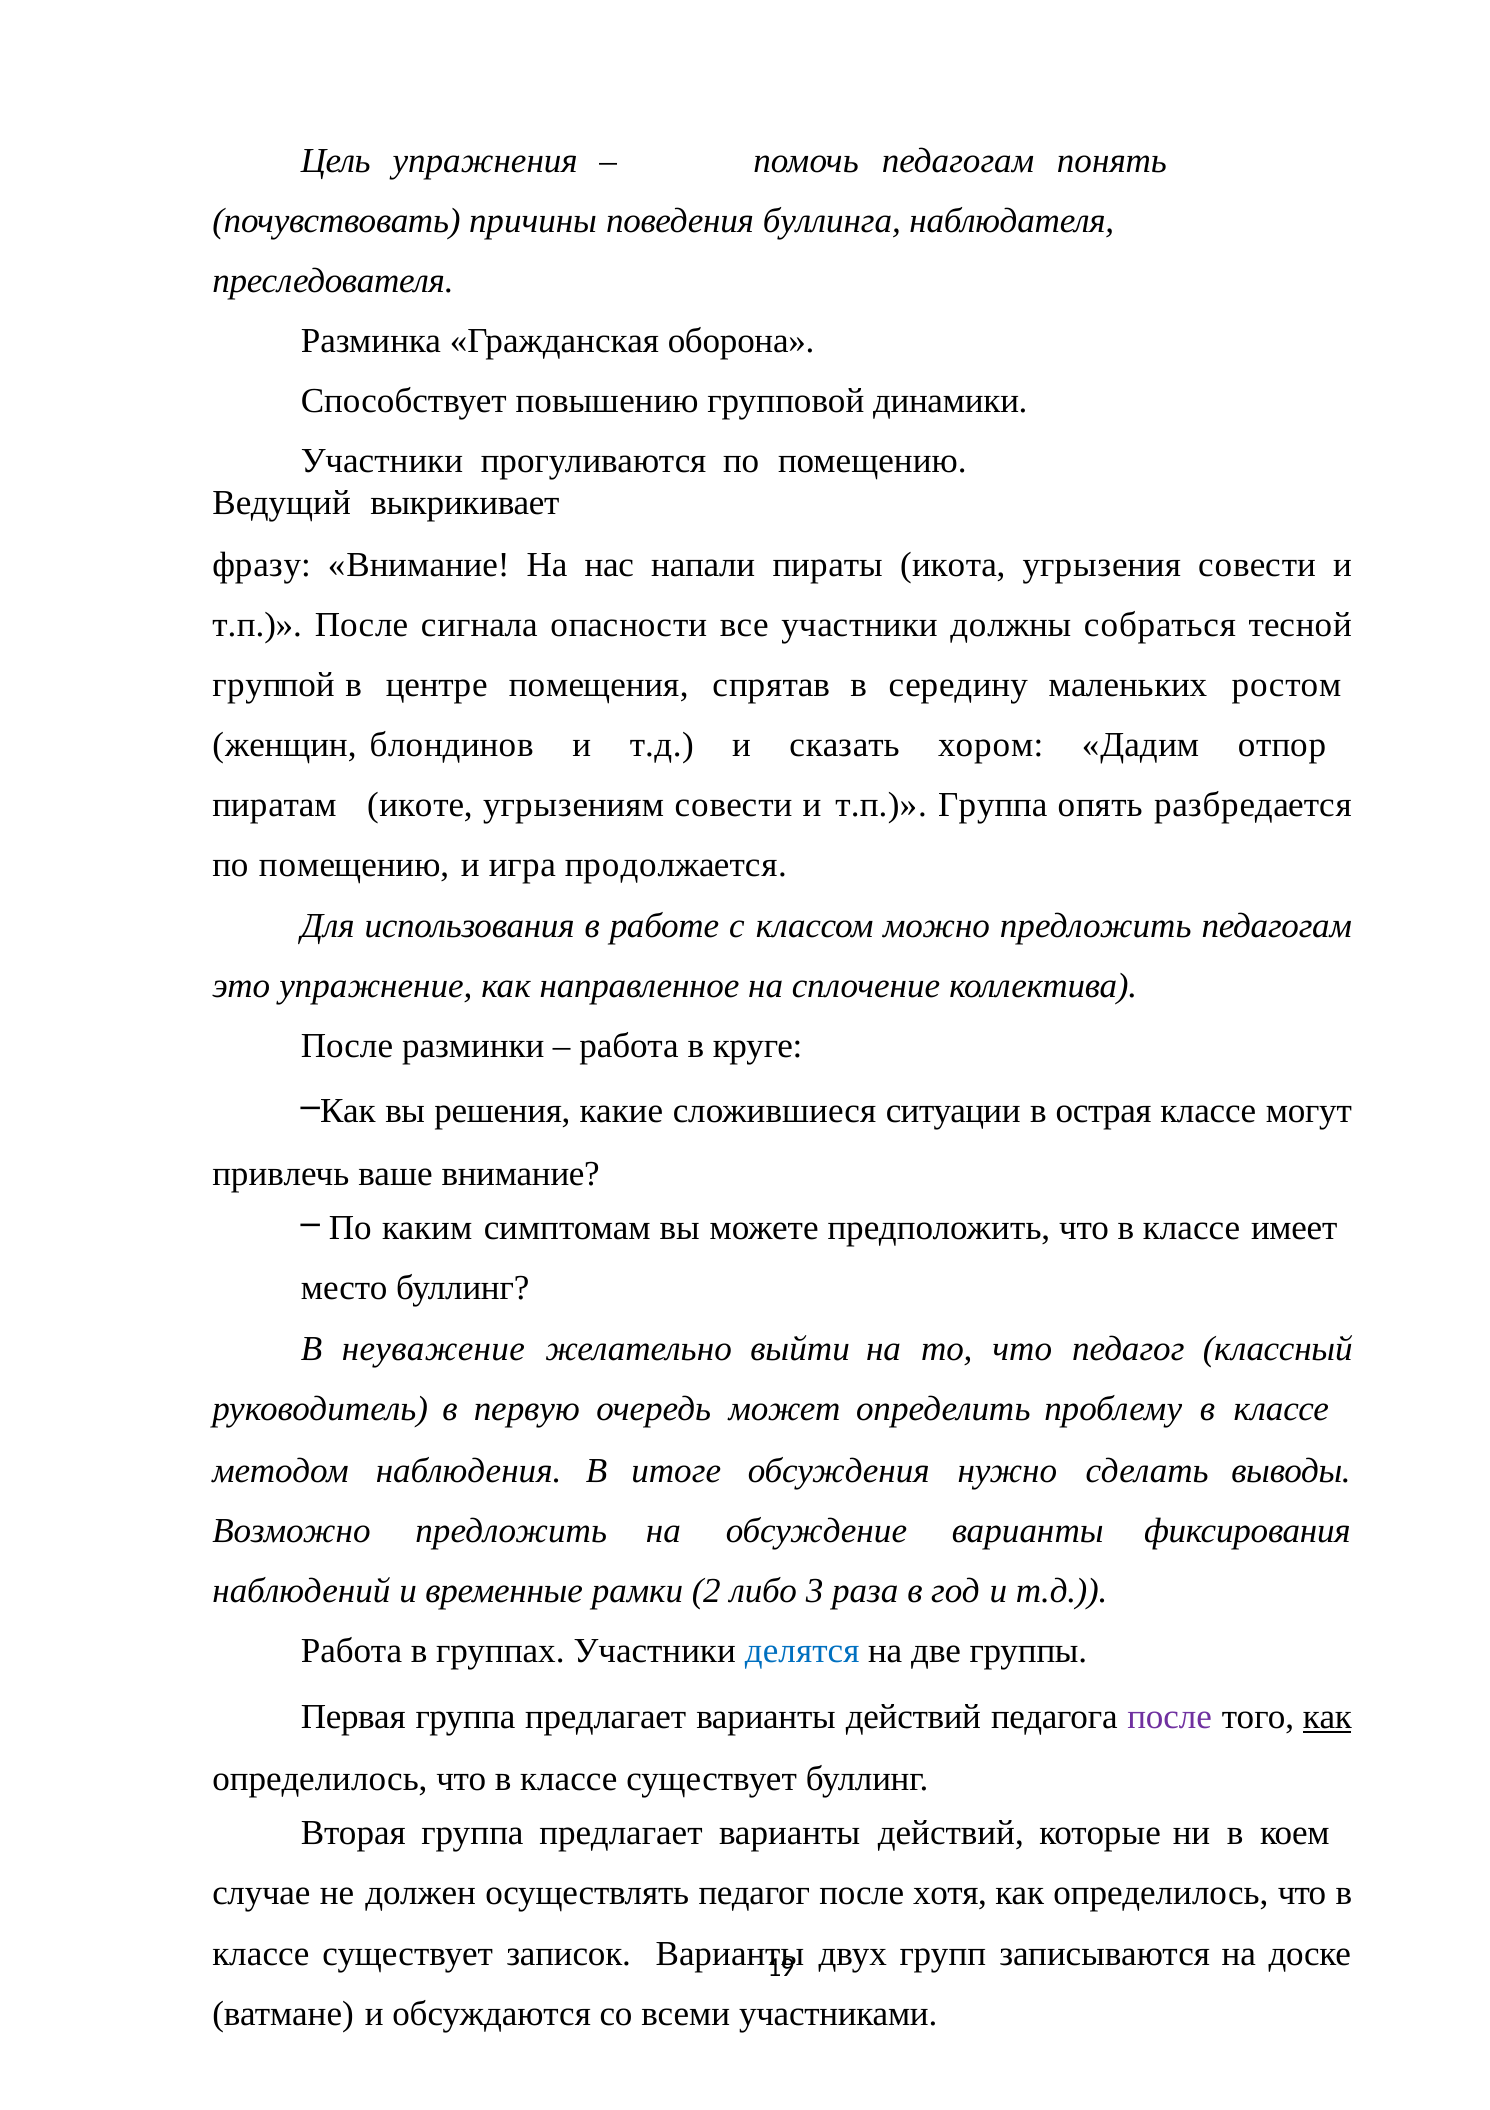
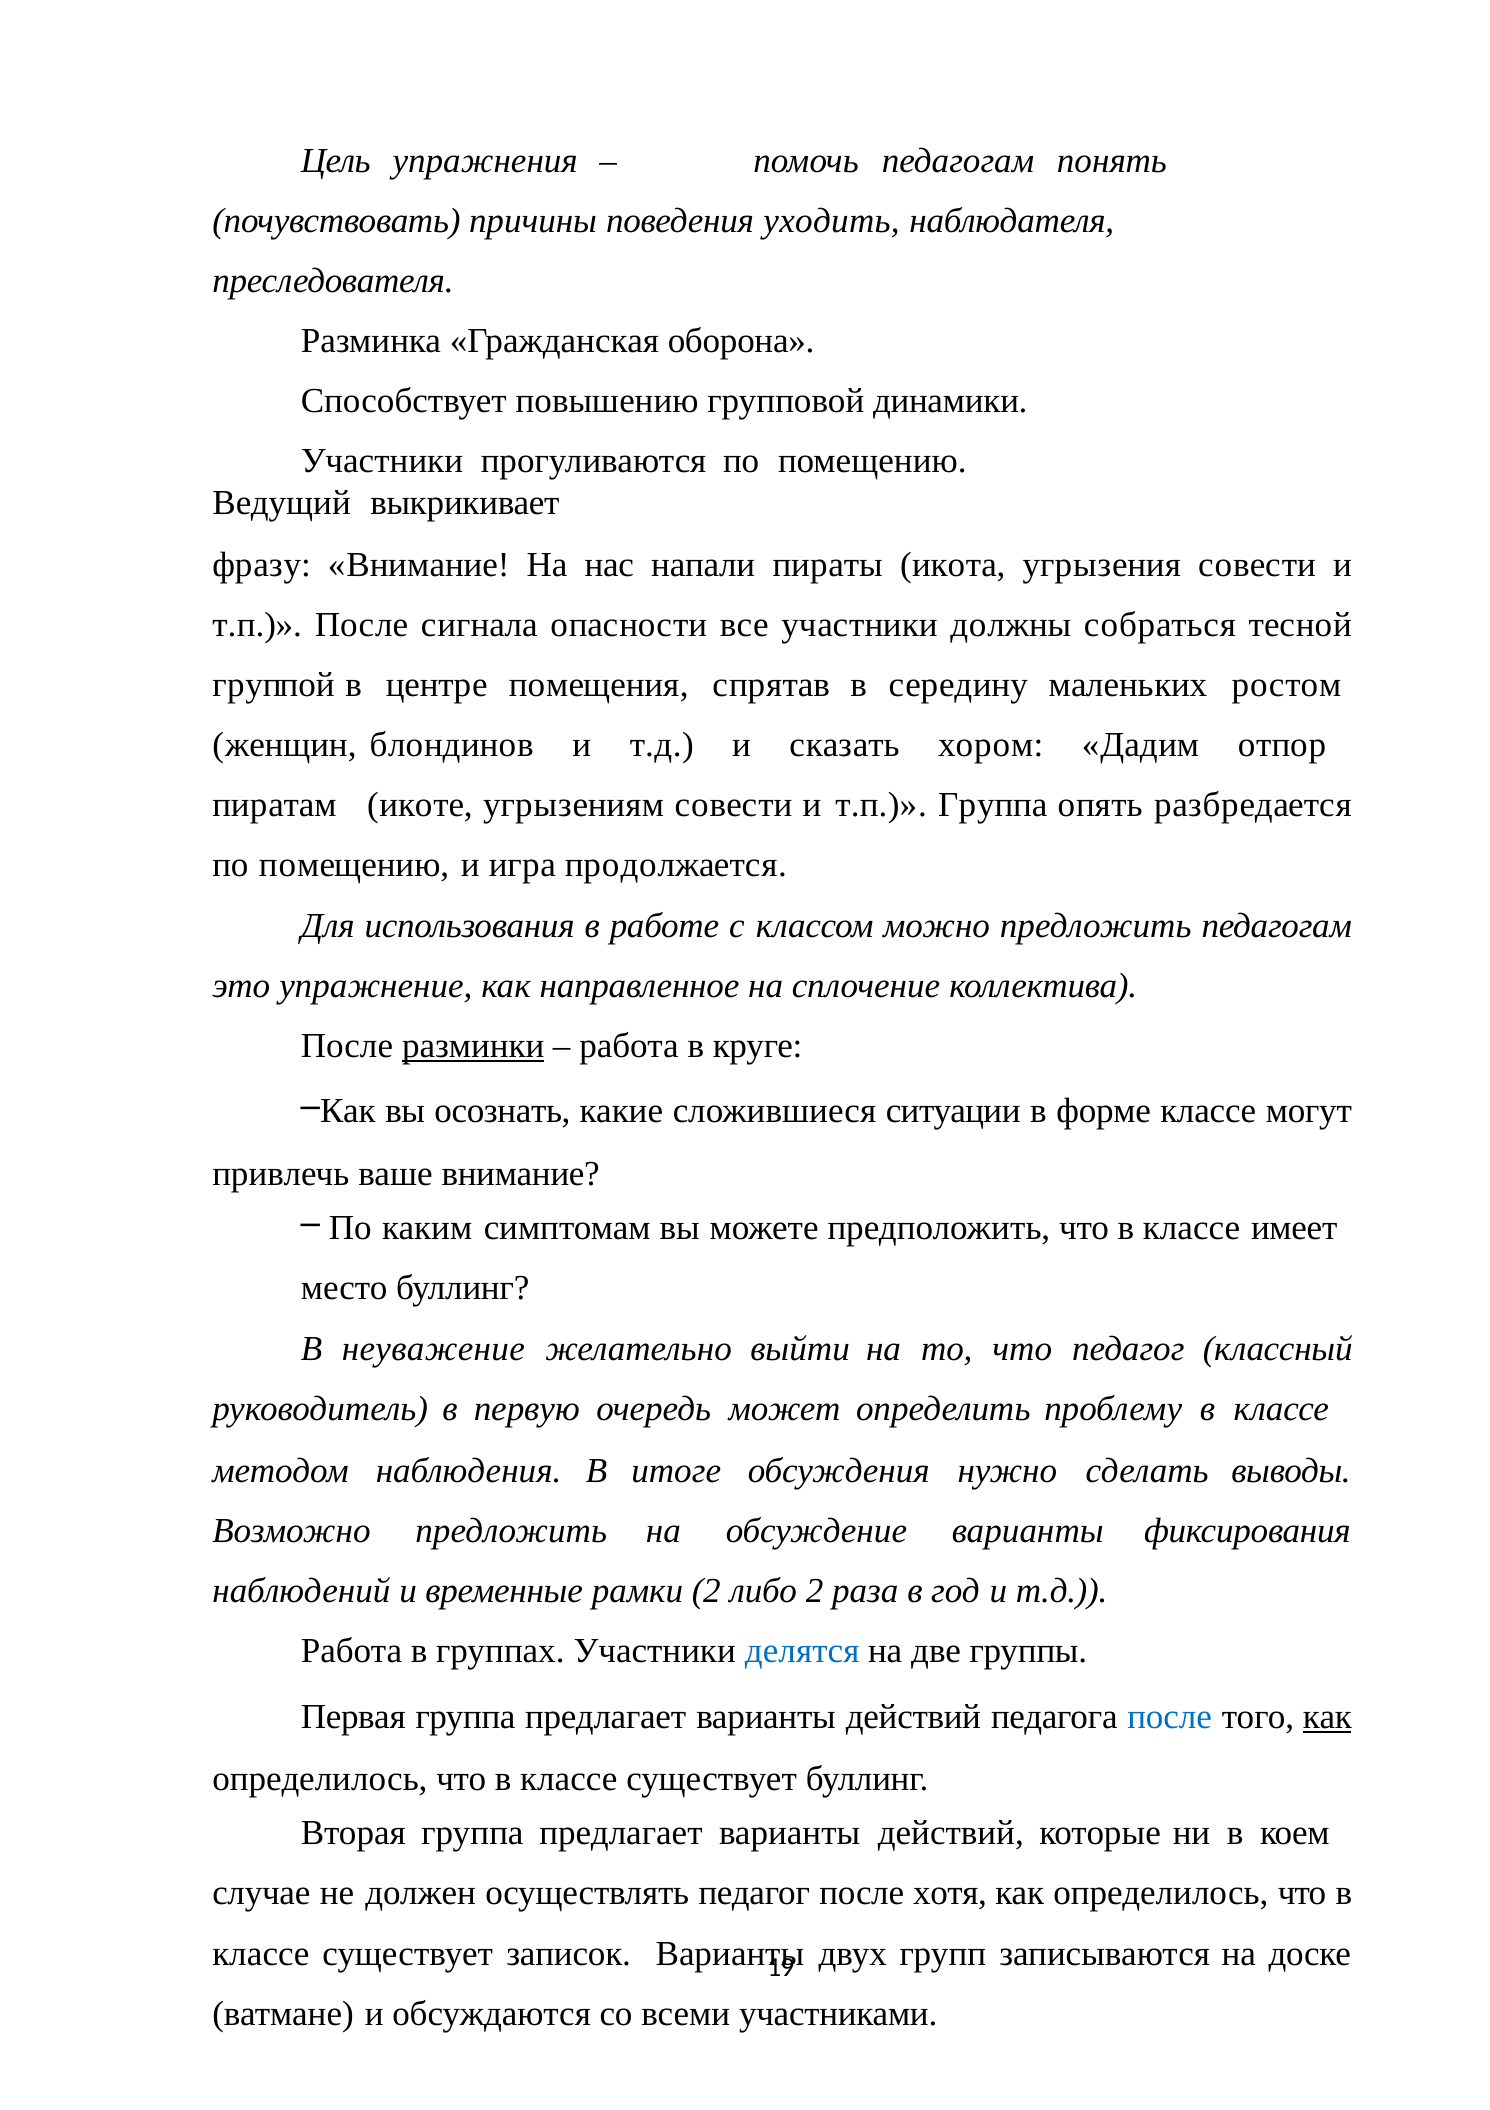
буллинга: буллинга -> уходить (832, 221)
разминки underline: none -> present (473, 1046)
решения: решения -> осознать (502, 1111)
острая: острая -> форме (1104, 1111)
либо 3: 3 -> 2 (815, 1591)
после colour: purple -> blue (1170, 1716)
